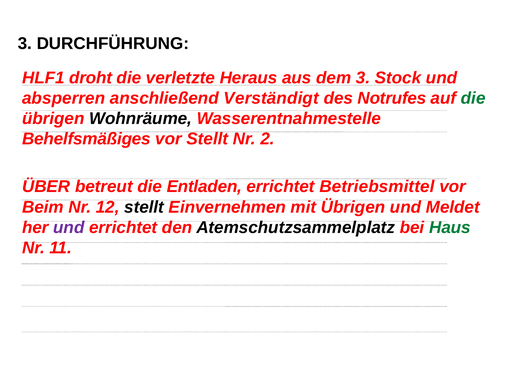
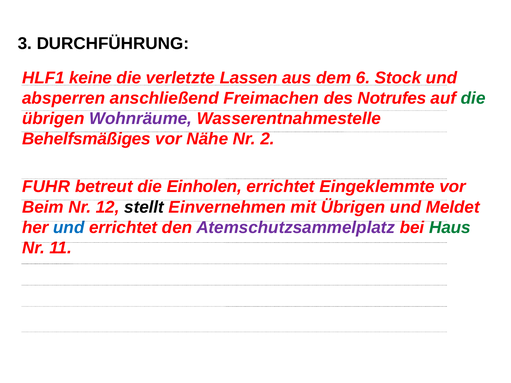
droht: droht -> keine (91, 78)
Heraus: Heraus -> Lassen (249, 78)
dem 3: 3 -> 6 (363, 78)
Verständigt: Verständigt -> Freimachen (271, 98)
Wohnräume colour: black -> purple (141, 119)
vor Stellt: Stellt -> Nähe (207, 139)
ÜBER: ÜBER -> FUHR (46, 187)
Entladen: Entladen -> Einholen (204, 187)
Betriebsmittel: Betriebsmittel -> Eingeklemmte (377, 187)
und colour: purple -> blue (69, 228)
Atemschutzsammelplatz colour: black -> purple (296, 228)
